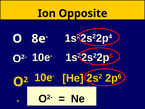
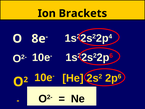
Opposite: Opposite -> Brackets (83, 13)
